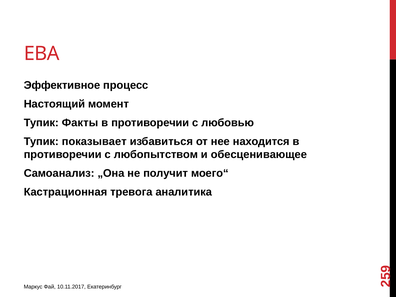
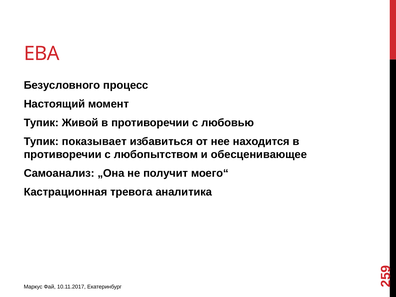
Эффективное: Эффективное -> Безусловного (62, 85)
Факты: Факты -> Живой (80, 123)
